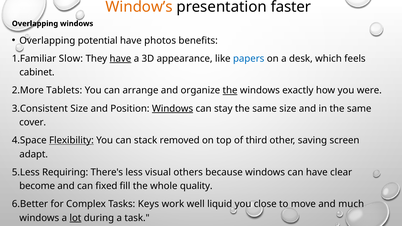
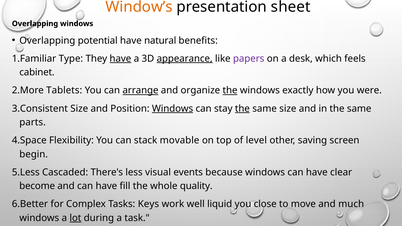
faster: faster -> sheet (291, 7)
photos: photos -> natural (160, 41)
Slow: Slow -> Type (71, 59)
appearance underline: none -> present (185, 59)
papers colour: blue -> purple (249, 59)
arrange underline: none -> present (140, 91)
the underline: none -> present (242, 109)
cover: cover -> parts (33, 122)
Flexibility underline: present -> none (71, 140)
removed: removed -> movable (180, 140)
third: third -> level (256, 140)
adapt: adapt -> begin (34, 154)
Requiring: Requiring -> Cascaded (65, 172)
others: others -> events (188, 172)
and can fixed: fixed -> have (106, 186)
